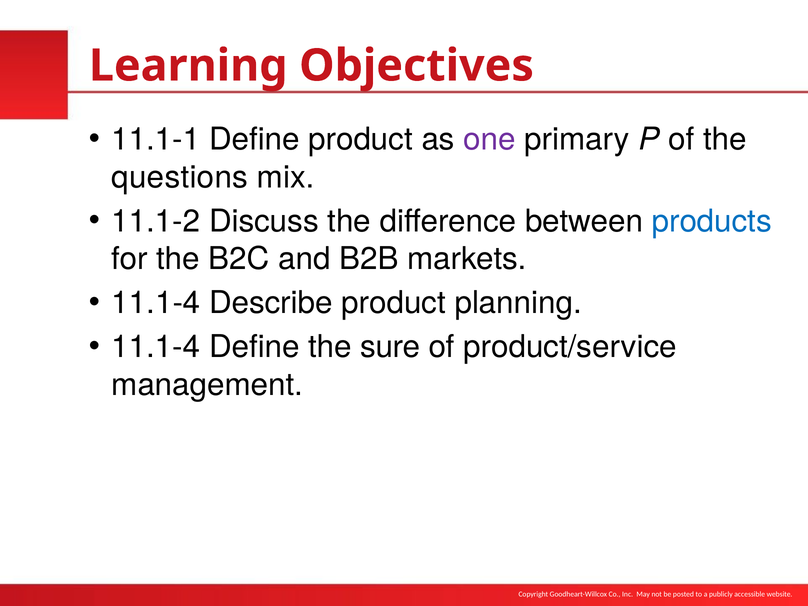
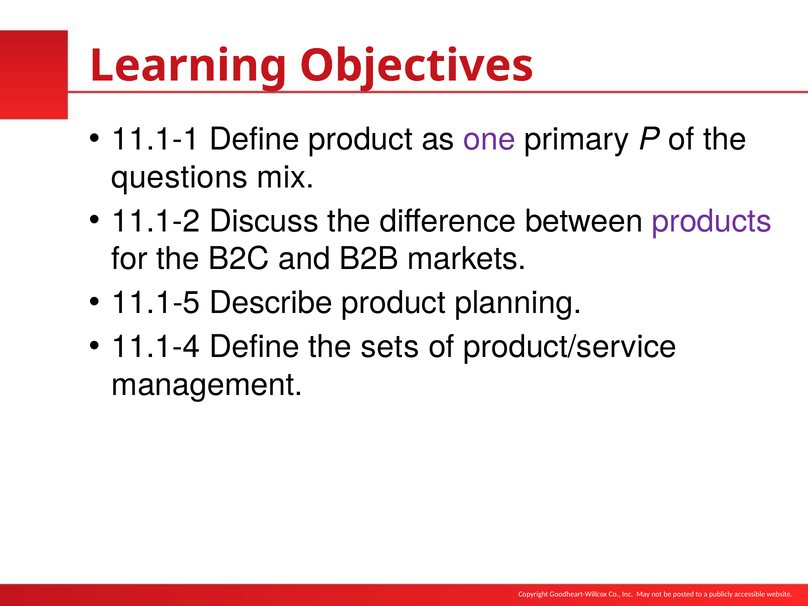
products colour: blue -> purple (712, 221)
11.1-4: 11.1-4 -> 11.1-5 (156, 303)
sure: sure -> sets (390, 347)
